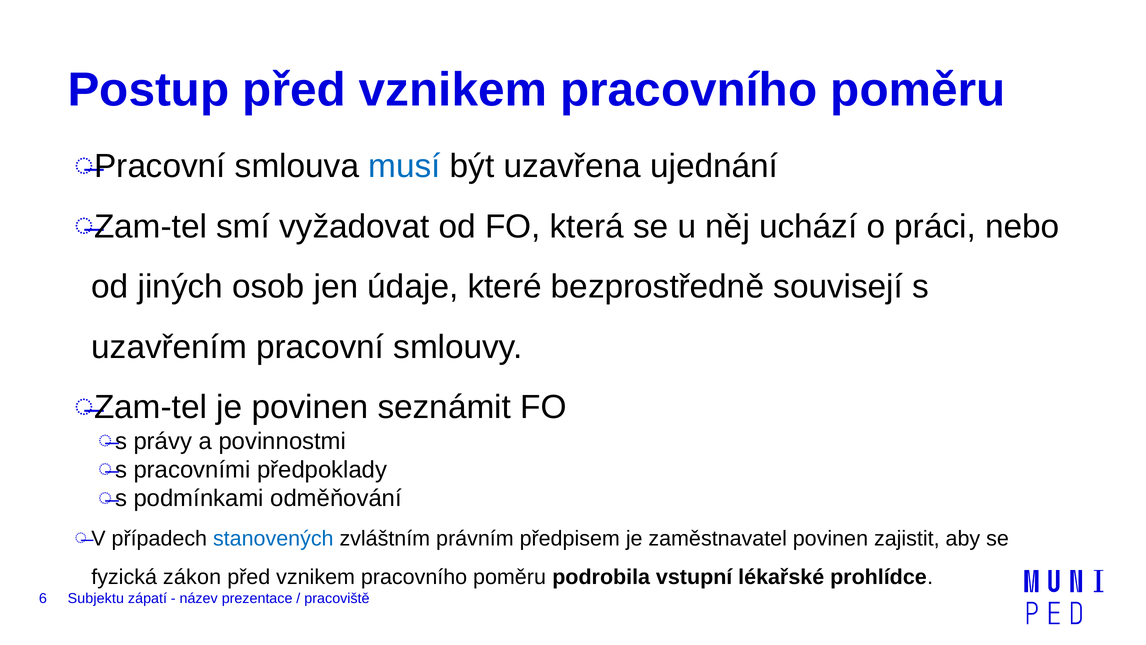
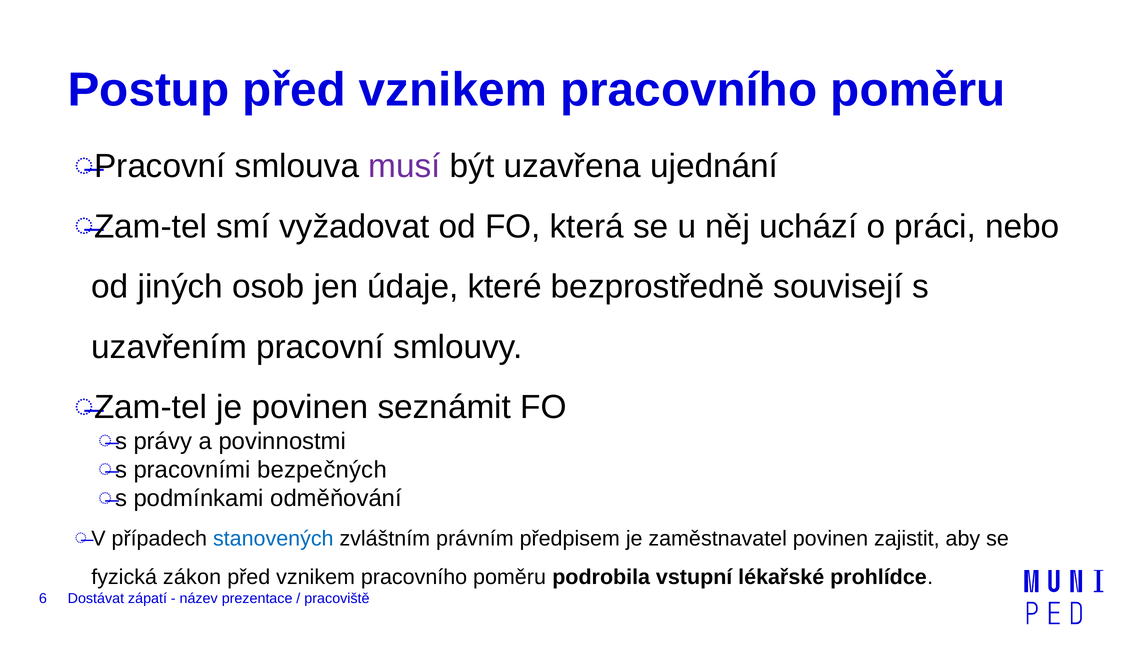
musí colour: blue -> purple (405, 166)
předpoklady: předpoklady -> bezpečných (322, 470)
Subjektu: Subjektu -> Dostávat (96, 598)
